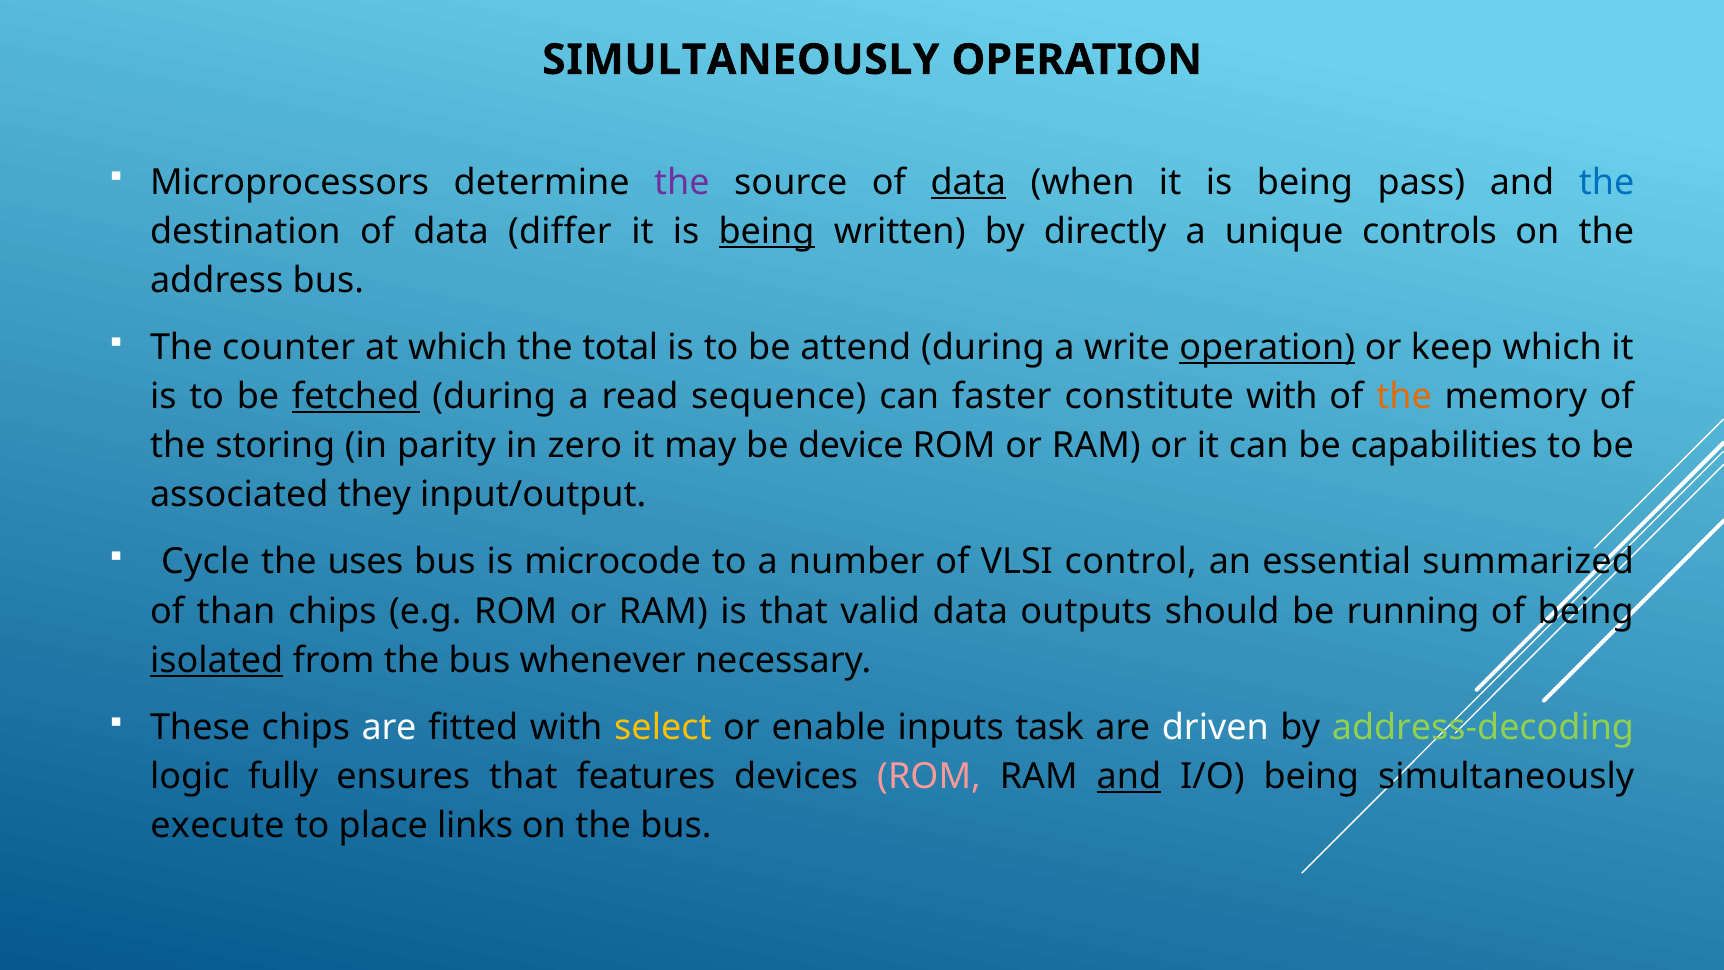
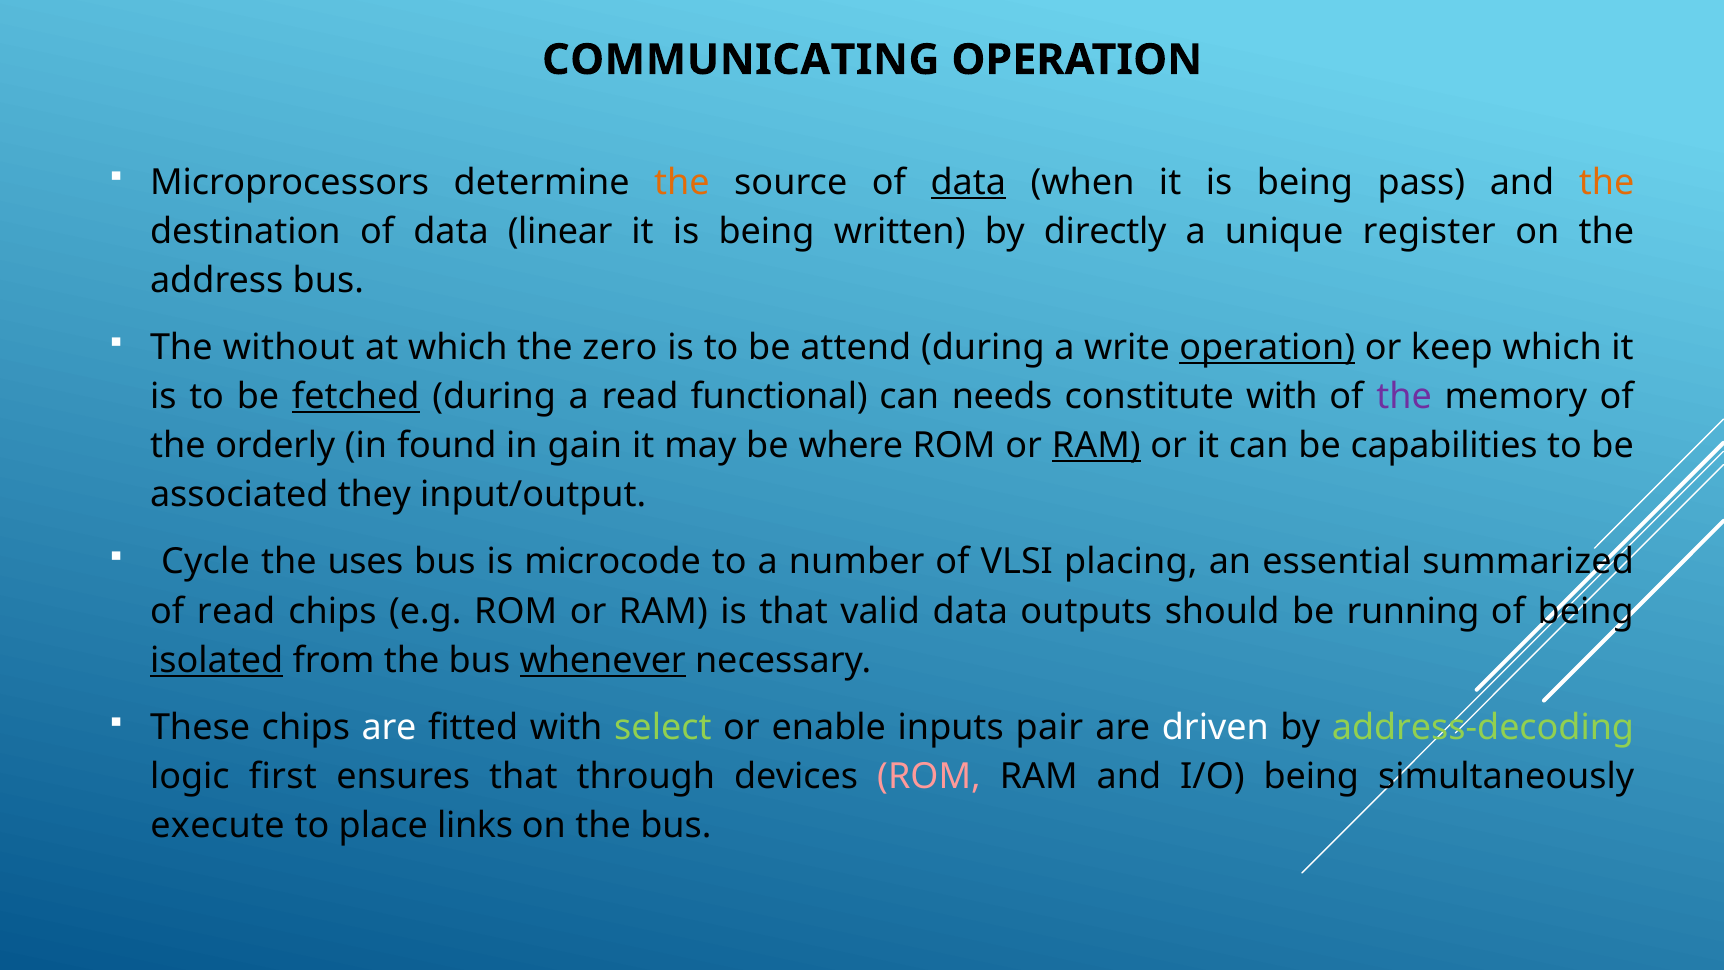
SIMULTANEOUSLY: SIMULTANEOUSLY -> COMMUNICATING (741, 60)
the colour: purple -> orange (682, 182)
the colour: blue -> orange (1607, 182)
differ: differ -> linear (560, 231)
being underline: present -> none (767, 231)
controls: controls -> register (1429, 231)
counter: counter -> without (289, 347)
total: total -> zero (620, 347)
sequence: sequence -> functional (779, 397)
faster: faster -> needs (1002, 397)
the colour: orange -> purple (1404, 397)
storing: storing -> orderly (275, 446)
parity: parity -> found (447, 446)
zero: zero -> gain (585, 446)
device: device -> where (851, 446)
RAM underline: none -> present (1096, 446)
control: control -> placing (1131, 562)
of than: than -> read (236, 611)
whenever underline: none -> present (603, 660)
select colour: yellow -> light green (663, 727)
task: task -> pair (1049, 727)
fully: fully -> first (283, 776)
features: features -> through (646, 776)
and underline: present -> none (1129, 776)
